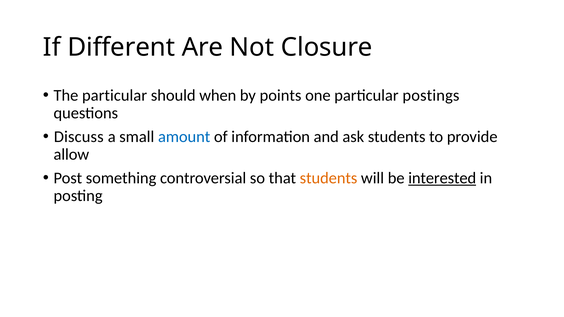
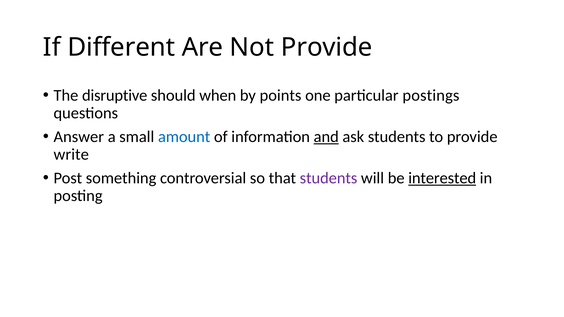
Not Closure: Closure -> Provide (327, 47)
The particular: particular -> disruptive (115, 95)
Discuss: Discuss -> Answer (79, 137)
and underline: none -> present (326, 137)
allow: allow -> write (71, 155)
students colour: orange -> purple (329, 178)
